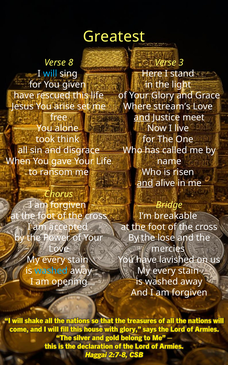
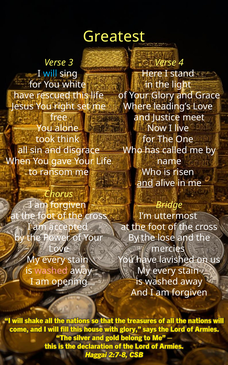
8: 8 -> 3 (71, 63)
3: 3 -> 4 (181, 63)
given: given -> white (74, 84)
arise: arise -> right (64, 106)
stream’s: stream’s -> leading’s (172, 106)
and underline: present -> none (142, 117)
breakable: breakable -> uttermost (176, 216)
washed colour: light blue -> pink (51, 271)
